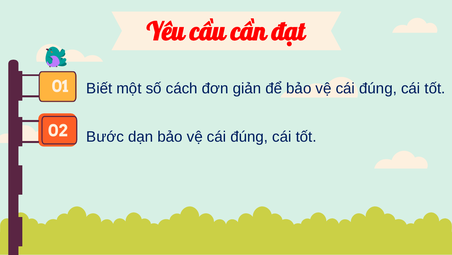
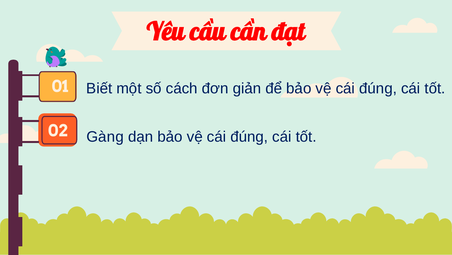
Bước: Bước -> Gàng (105, 136)
